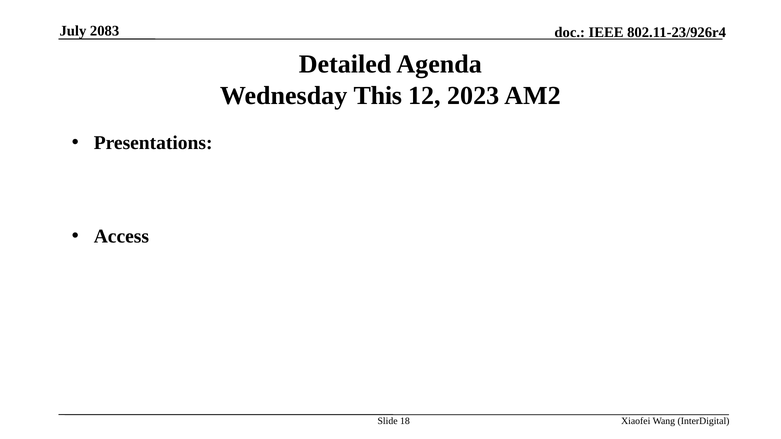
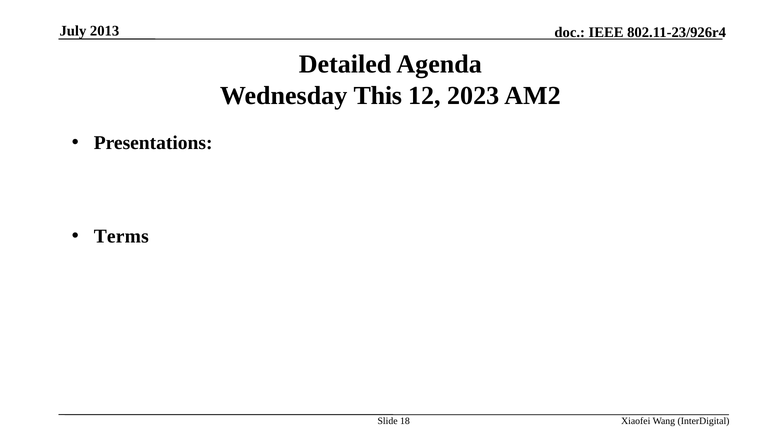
2083: 2083 -> 2013 (105, 31)
Access: Access -> Terms (121, 237)
